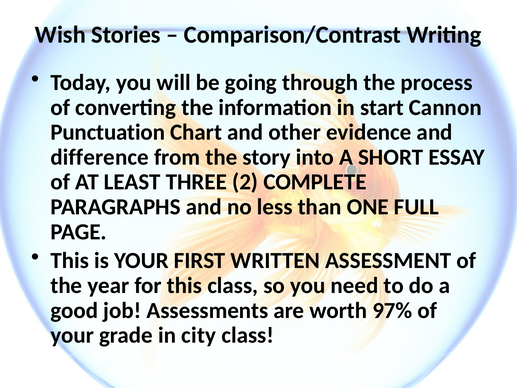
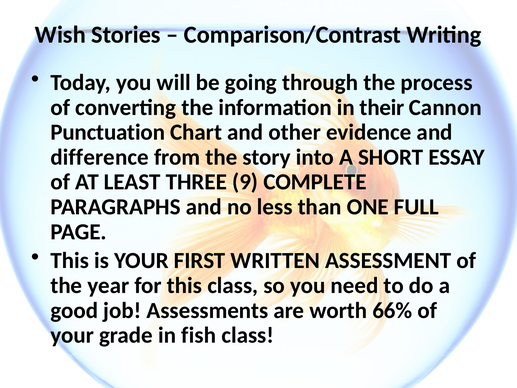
start: start -> their (382, 107)
2: 2 -> 9 (245, 182)
97%: 97% -> 66% (392, 310)
city: city -> fish (199, 335)
